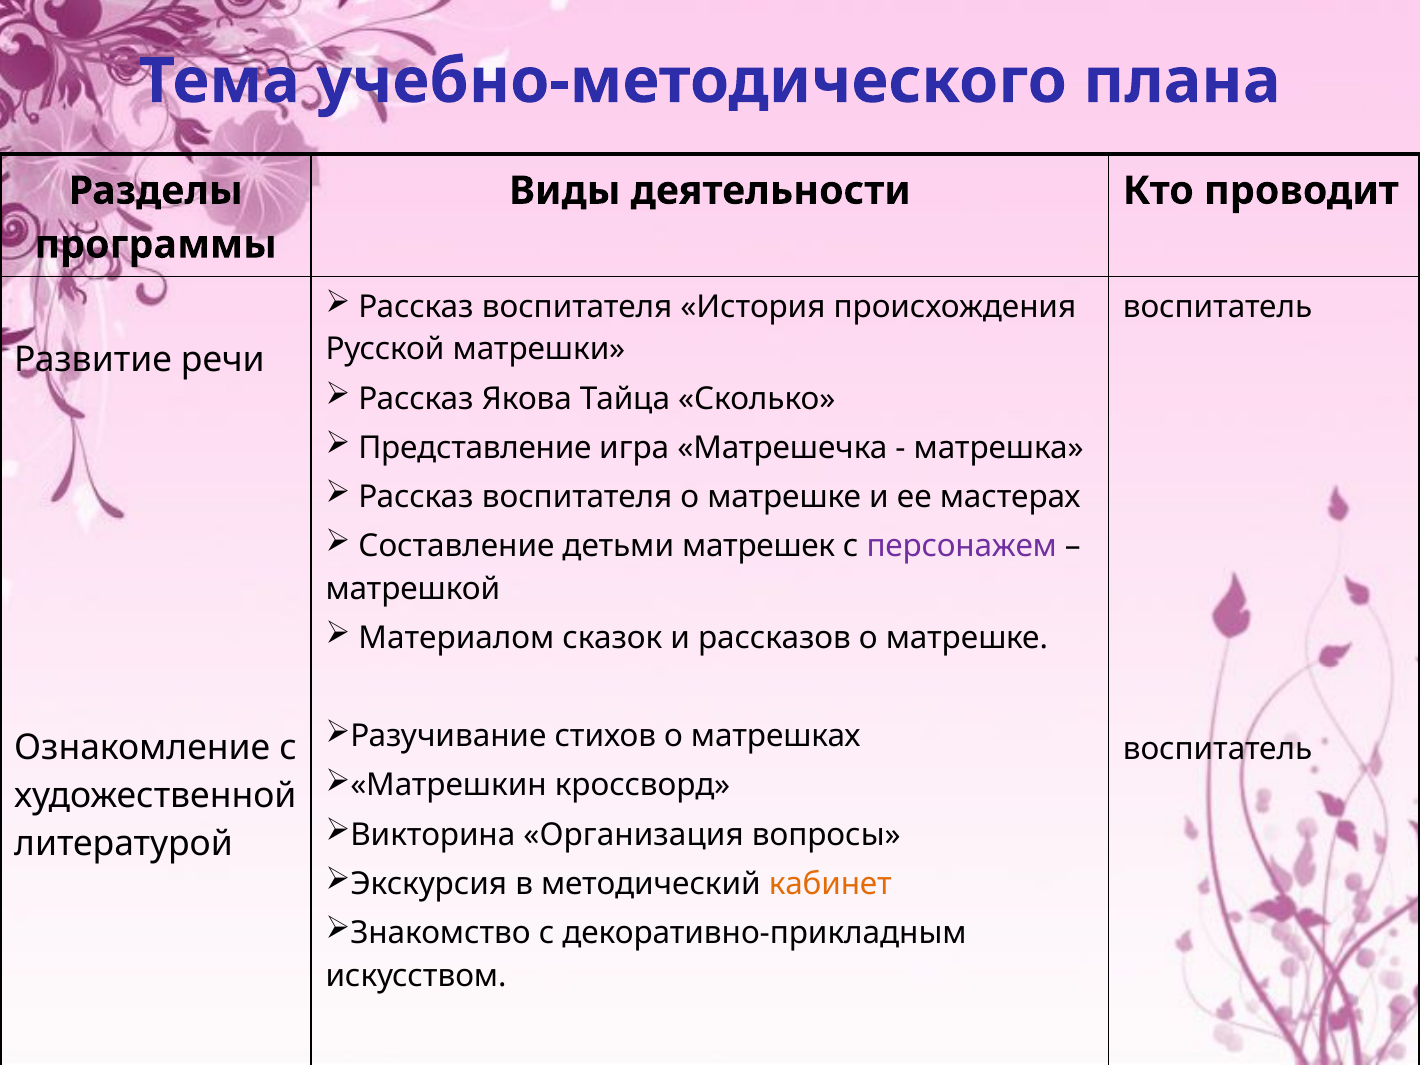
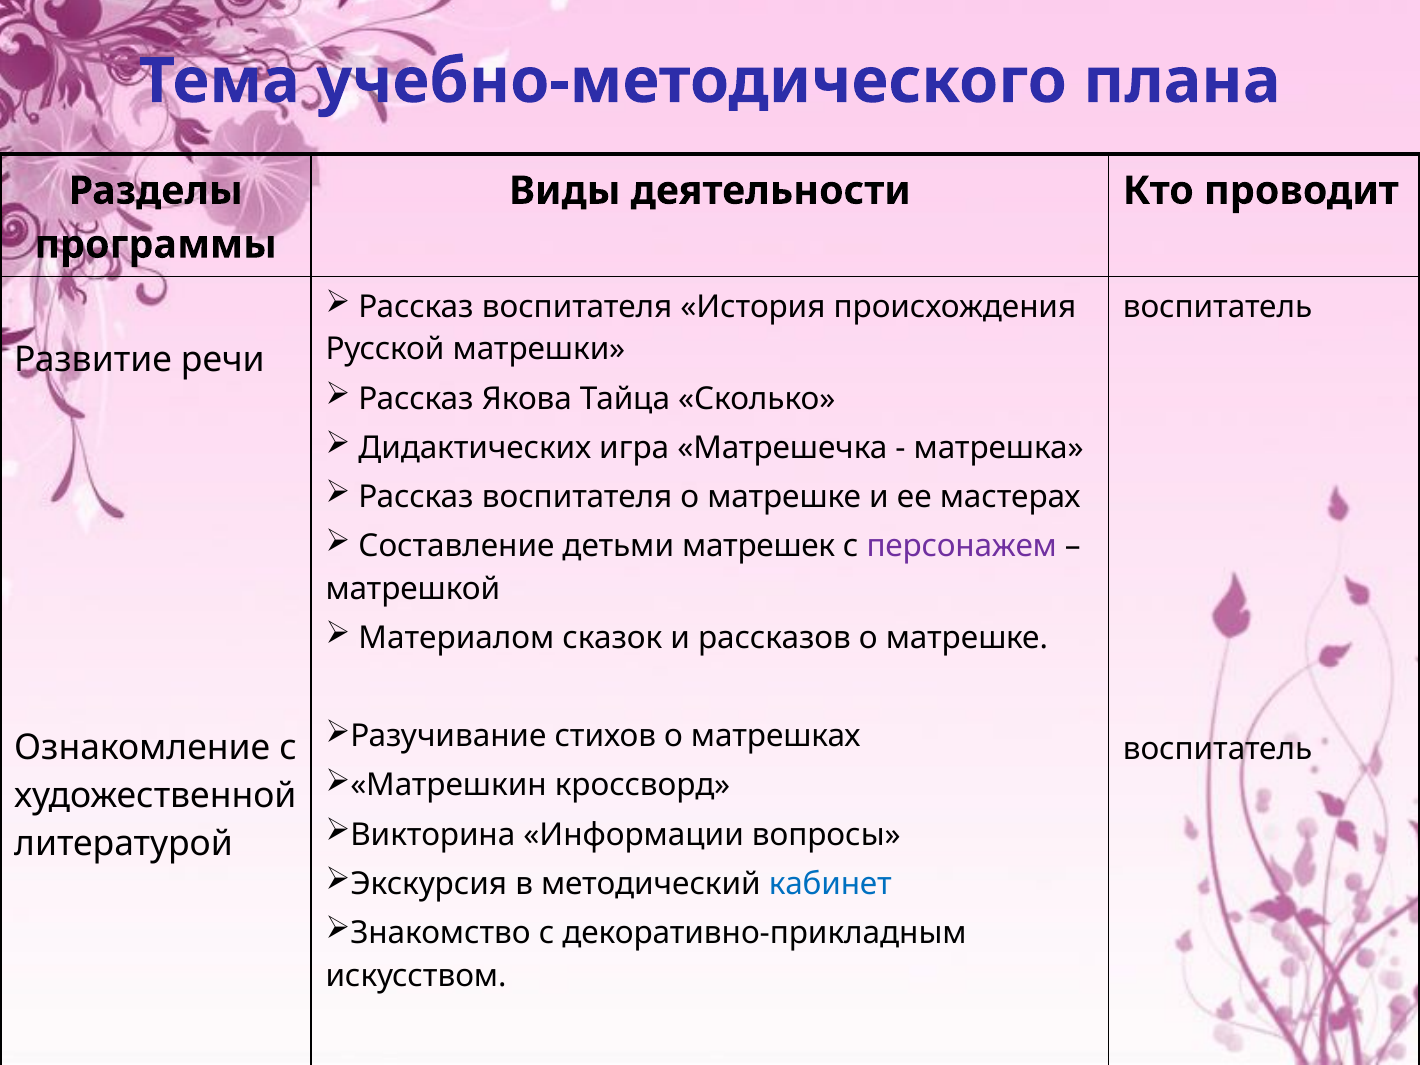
Представление: Представление -> Дидактических (475, 448)
Организация: Организация -> Информации (634, 835)
кабинет colour: orange -> blue (830, 884)
